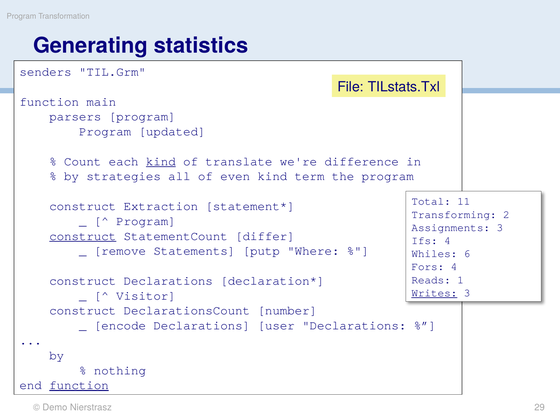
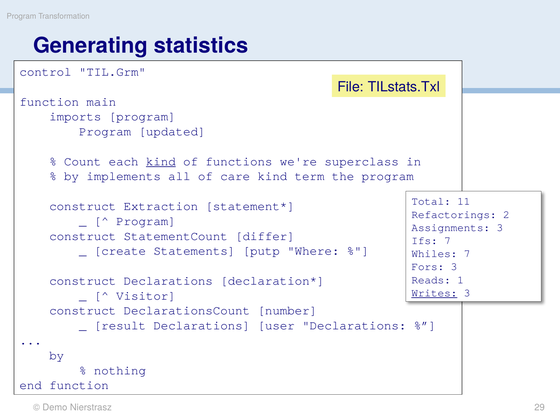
senders: senders -> control (46, 72)
parsers: parsers -> imports (75, 117)
translate: translate -> functions (239, 161)
difference: difference -> superclass (362, 161)
strategies: strategies -> implements (124, 176)
even: even -> care (235, 176)
Transforming: Transforming -> Refactorings (454, 214)
construct underline: present -> none (83, 236)
Ifs 4: 4 -> 7 (447, 241)
remove: remove -> create (120, 251)
Whiles 6: 6 -> 7 (467, 254)
Fors 4: 4 -> 3 (454, 267)
encode: encode -> result (120, 325)
function underline: present -> none (79, 385)
